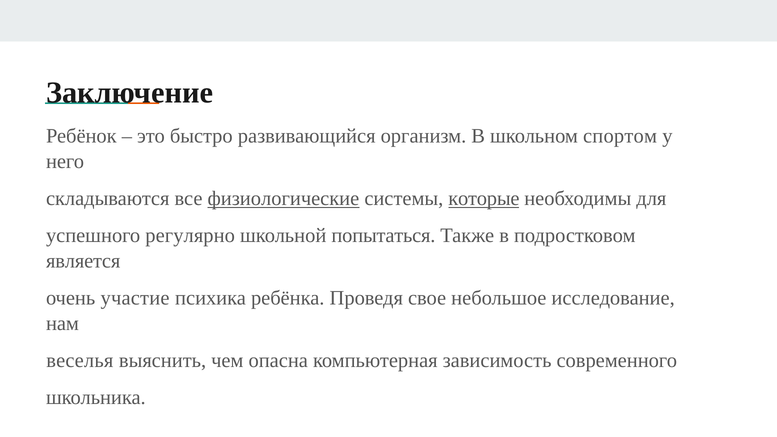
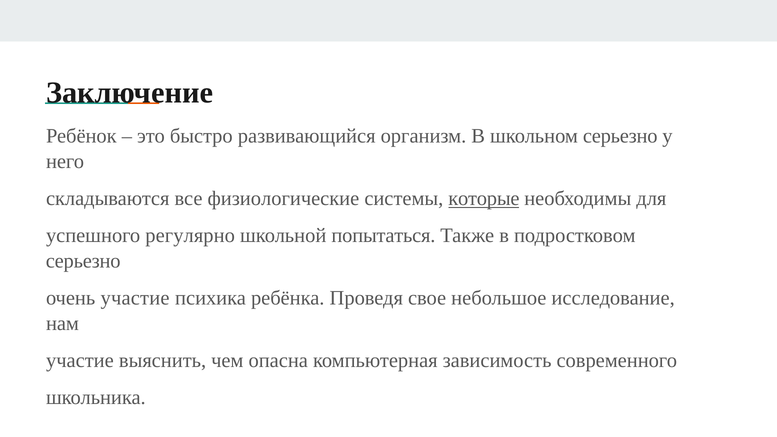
школьном спортом: спортом -> серьезно (620, 136)
физиологические underline: present -> none (283, 199)
является: является -> серьезно (83, 261)
веселья: веселья -> участие (80, 361)
